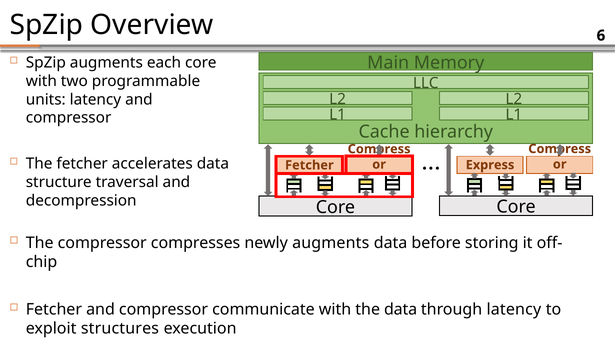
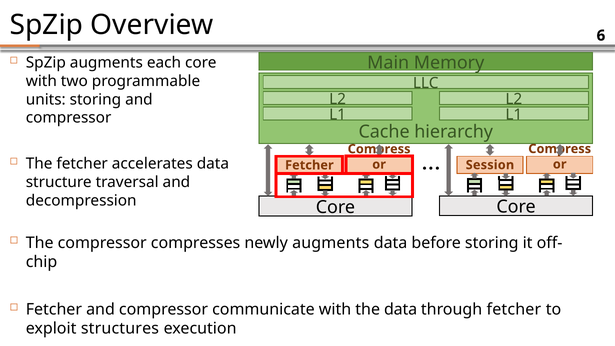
units latency: latency -> storing (95, 99)
Express: Express -> Session (490, 165)
through latency: latency -> fetcher (514, 309)
